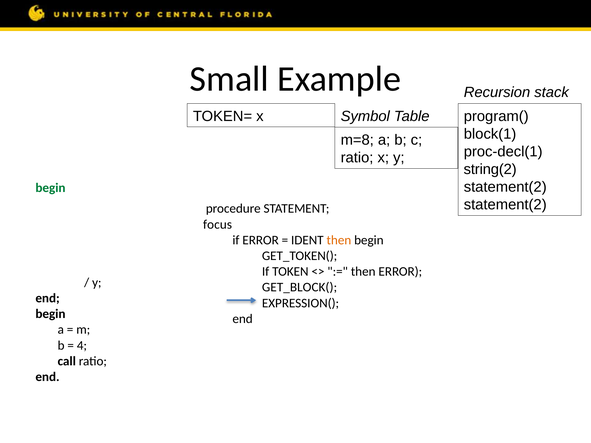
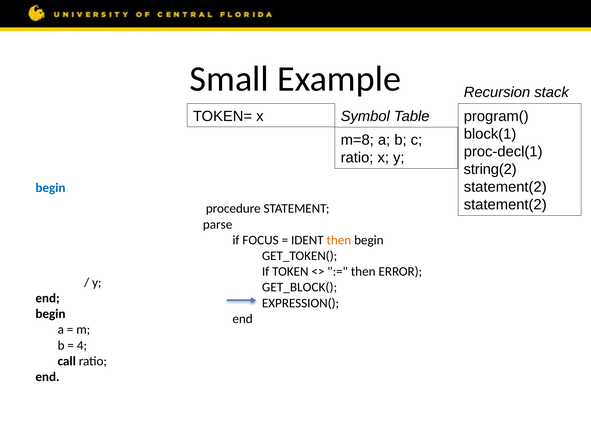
begin colour: green -> blue (50, 188)
focus: focus -> parse (218, 224)
if ERROR: ERROR -> FOCUS (261, 240)
